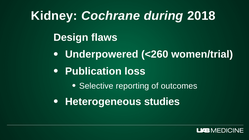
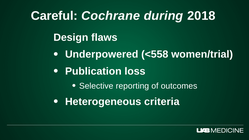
Kidney: Kidney -> Careful (54, 16)
<260: <260 -> <558 (155, 54)
studies: studies -> criteria (162, 102)
